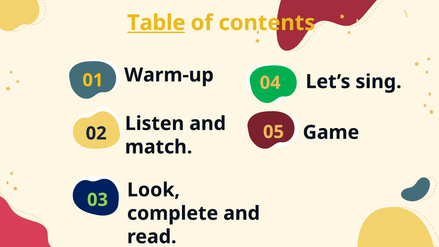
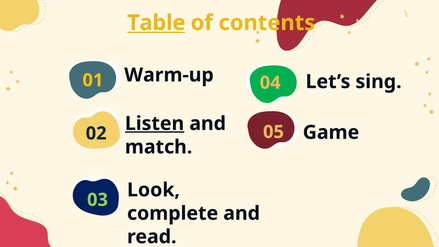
Listen underline: none -> present (155, 124)
